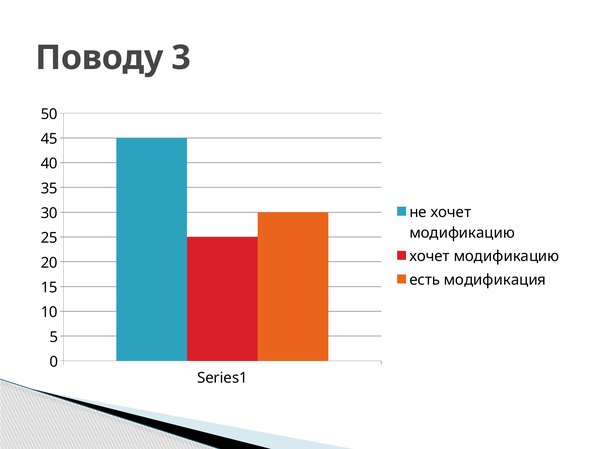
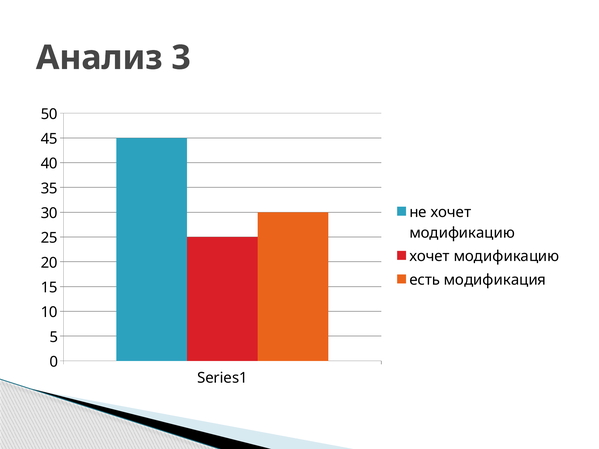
Поводу: Поводу -> Анализ (99, 58)
